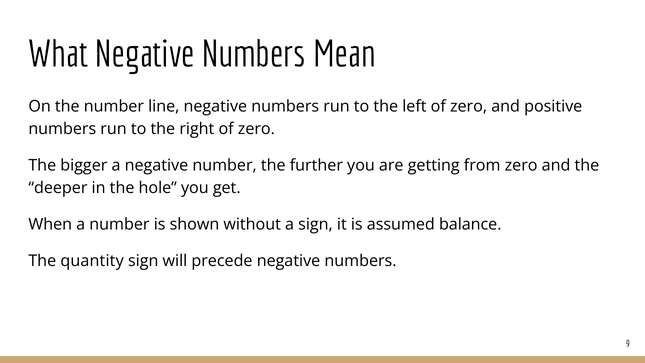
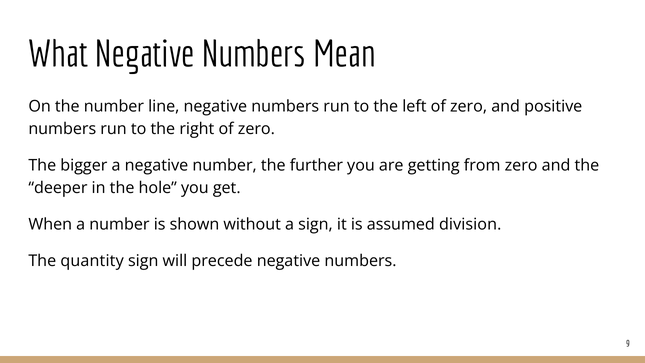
balance: balance -> division (470, 224)
